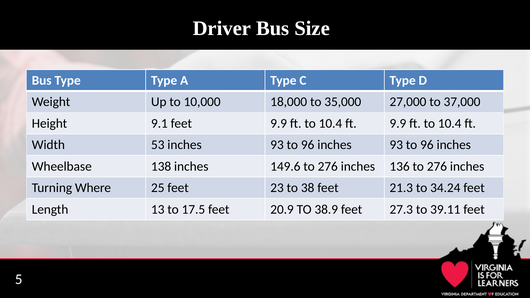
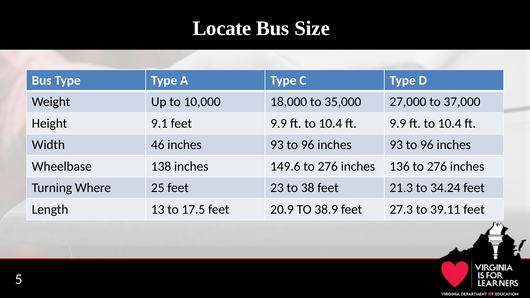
Driver: Driver -> Locate (222, 28)
53: 53 -> 46 (158, 145)
